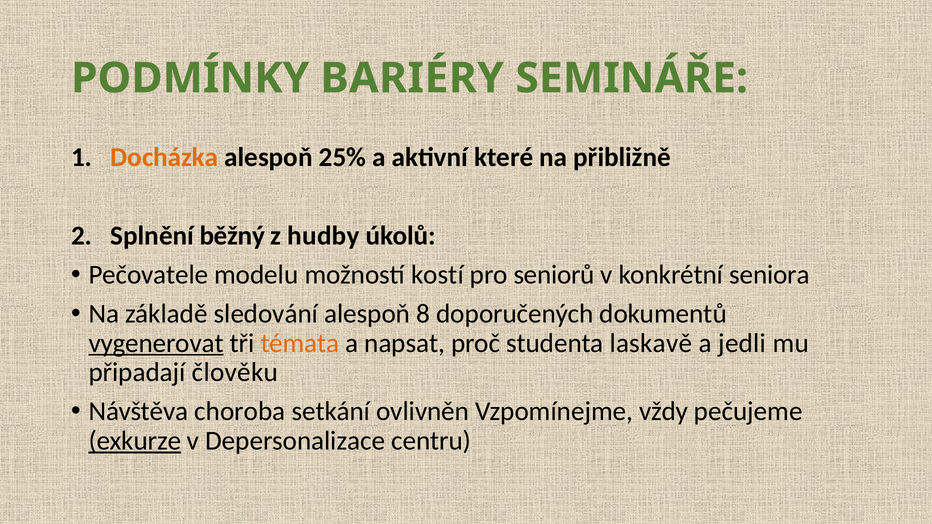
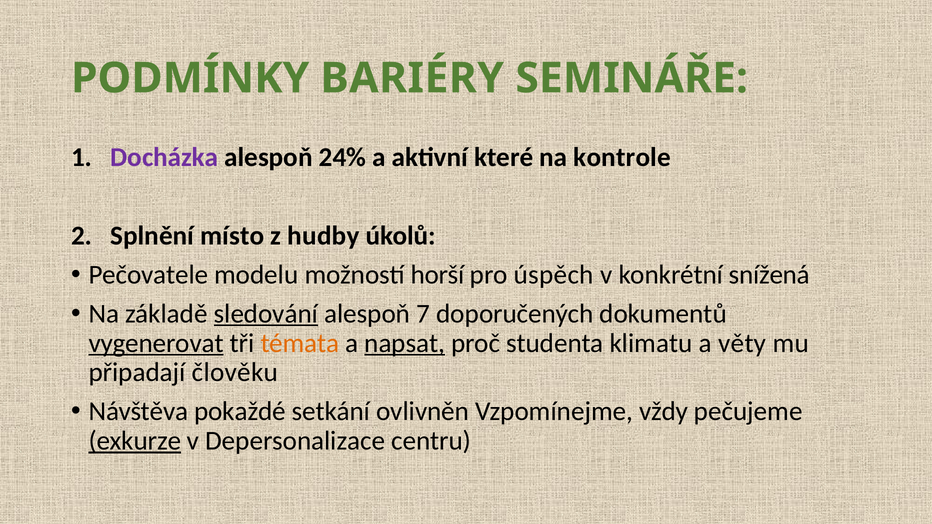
Docházka colour: orange -> purple (164, 158)
25%: 25% -> 24% (342, 158)
přibližně: přibližně -> kontrole (622, 158)
běžný: běžný -> místo (232, 236)
kostí: kostí -> horší (438, 275)
seniorů: seniorů -> úspěch (554, 275)
seniora: seniora -> snížená (769, 275)
sledování underline: none -> present (266, 314)
8: 8 -> 7 (423, 314)
napsat underline: none -> present (405, 343)
laskavě: laskavě -> klimatu (651, 343)
jedli: jedli -> věty (742, 343)
choroba: choroba -> pokaždé (240, 412)
